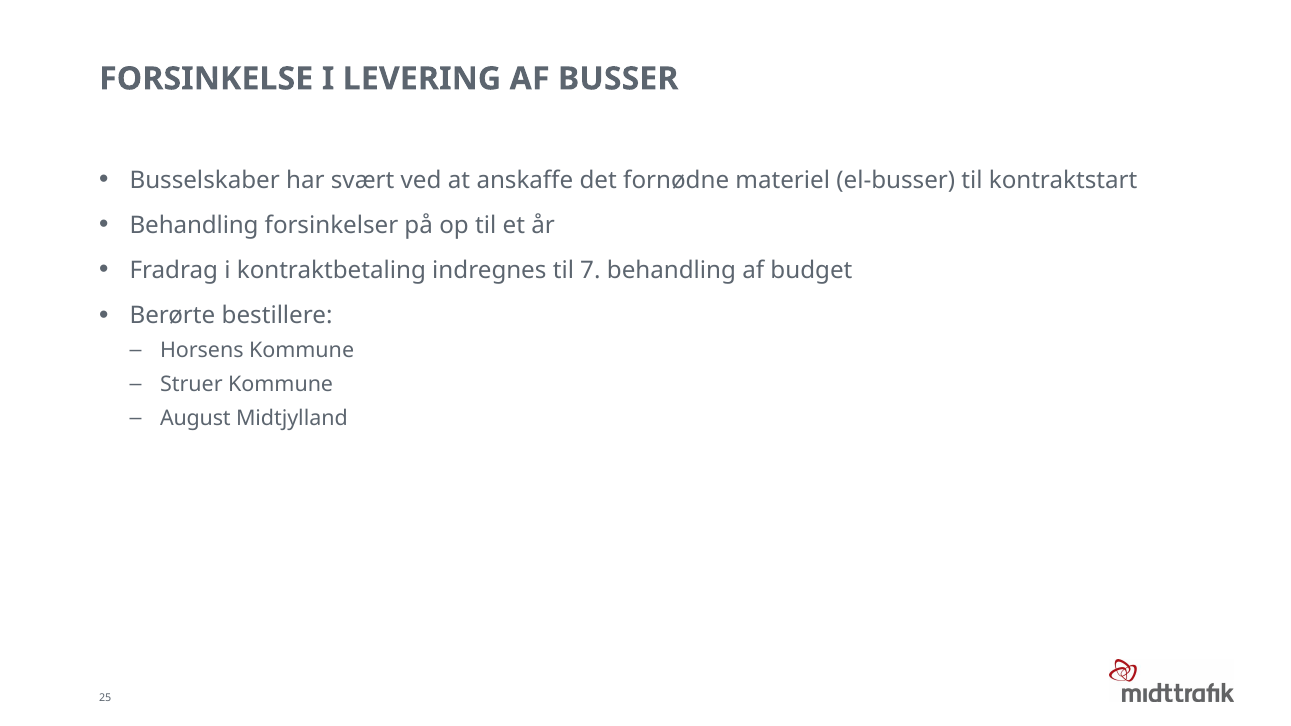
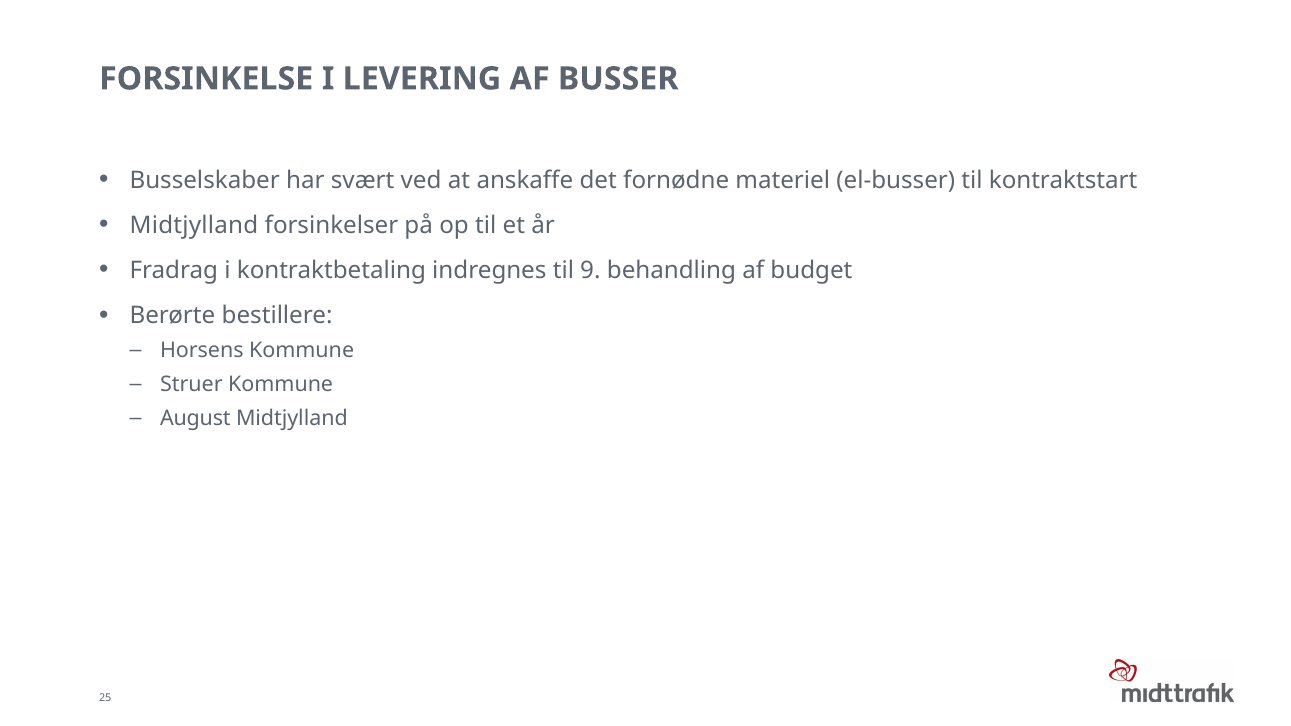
Behandling: Behandling -> Midtjylland (194, 225)
7: 7 -> 9 (590, 270)
